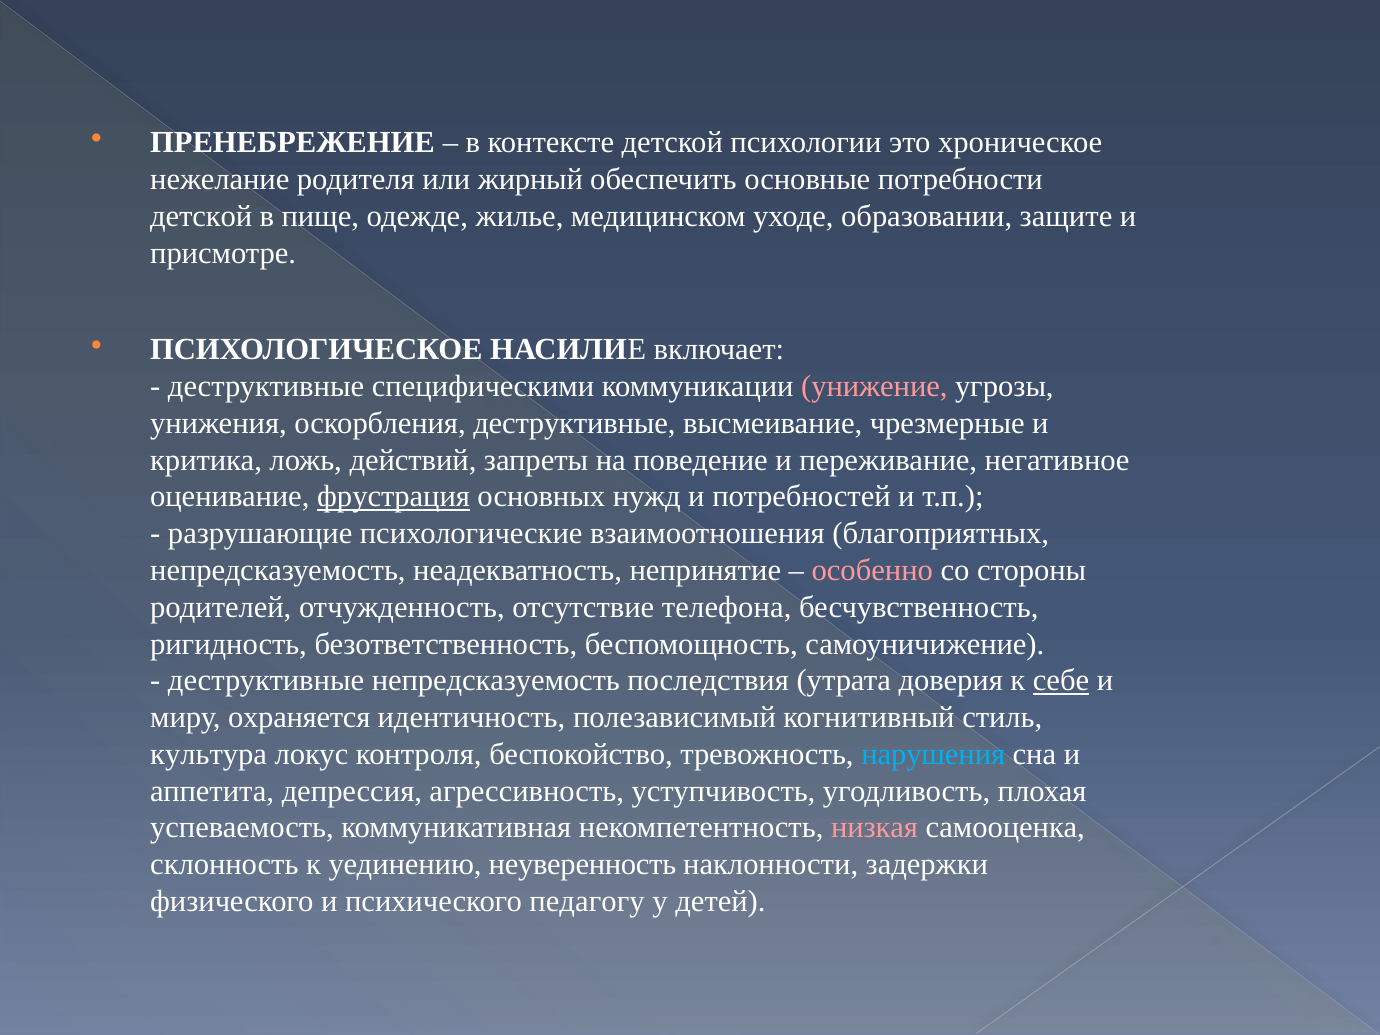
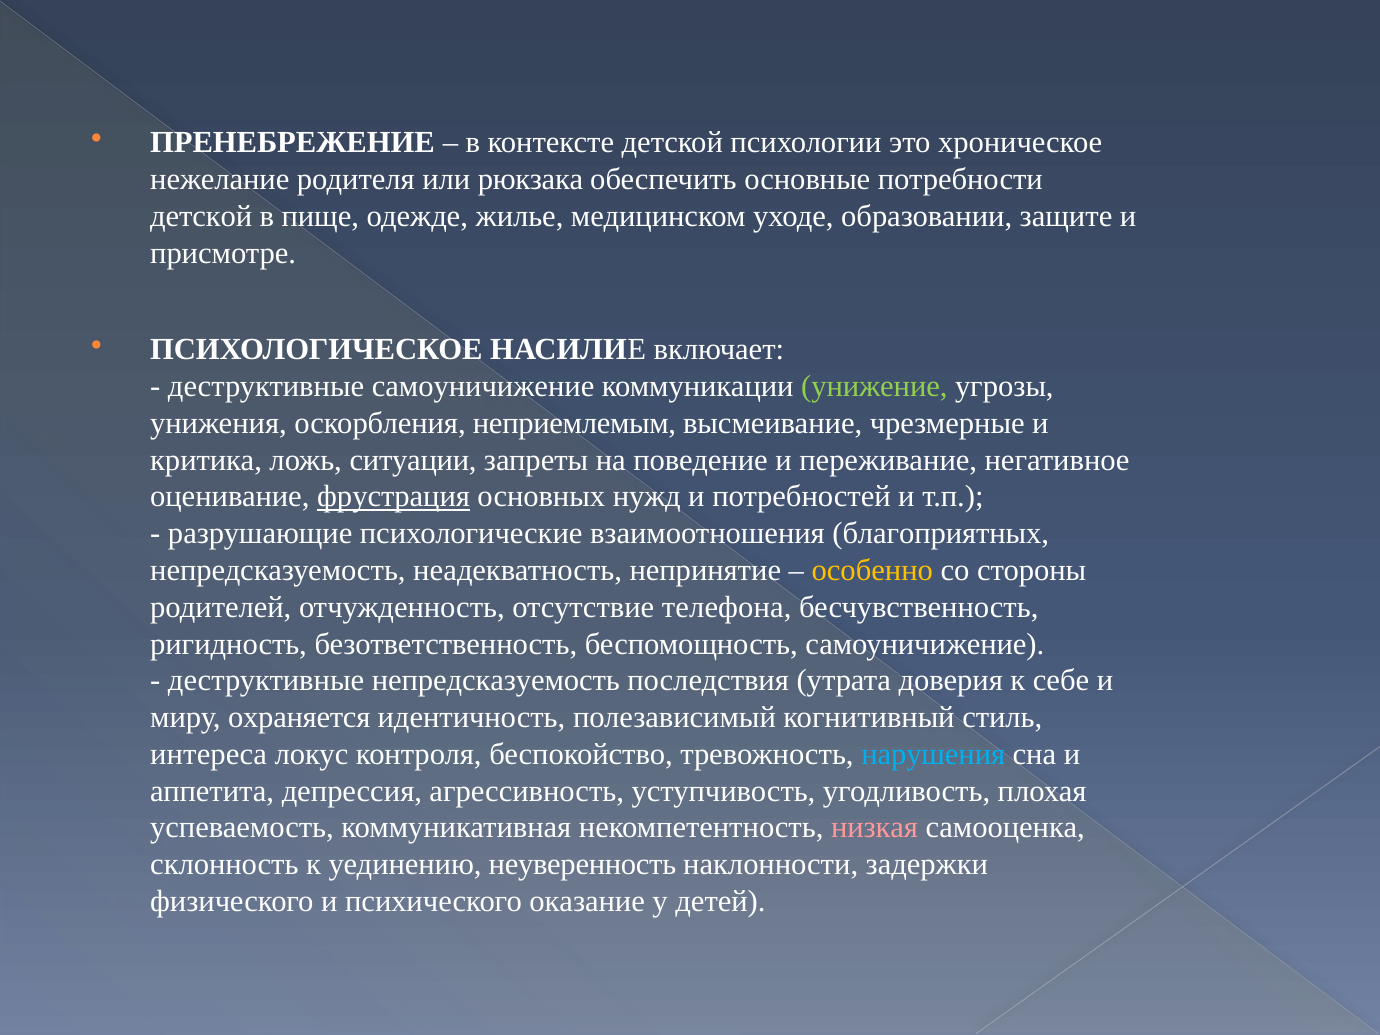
жирный: жирный -> рюкзака (530, 180)
деструктивные специфическими: специфическими -> самоуничижение (483, 386)
унижение colour: pink -> light green (874, 386)
оскорбления деструктивные: деструктивные -> неприемлемым (574, 423)
действий: действий -> ситуации (413, 460)
особенно colour: pink -> yellow (872, 570)
себе underline: present -> none (1061, 681)
культура: культура -> интереса (209, 754)
педагогу: педагогу -> оказание (587, 901)
